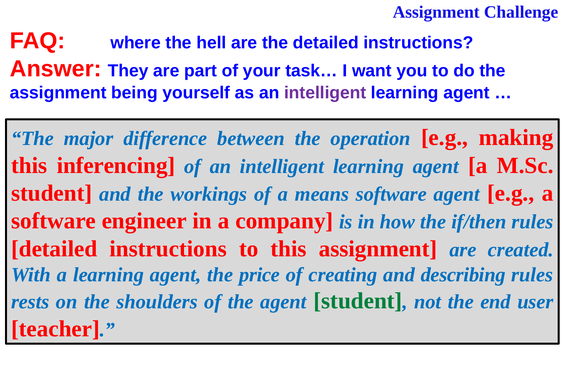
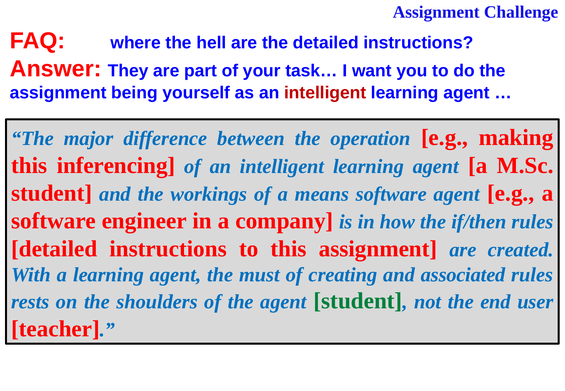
intelligent colour: purple -> red (325, 93)
price: price -> must (259, 275)
describing: describing -> associated (463, 275)
